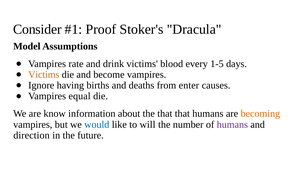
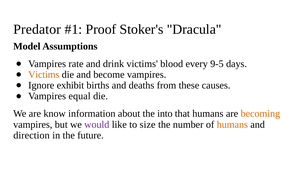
Consider: Consider -> Predator (37, 29)
1-5: 1-5 -> 9-5 (217, 64)
having: having -> exhibit (70, 85)
enter: enter -> these (189, 85)
the that: that -> into (165, 114)
would colour: blue -> purple (97, 124)
will: will -> size (148, 124)
humans colour: purple -> orange (232, 124)
